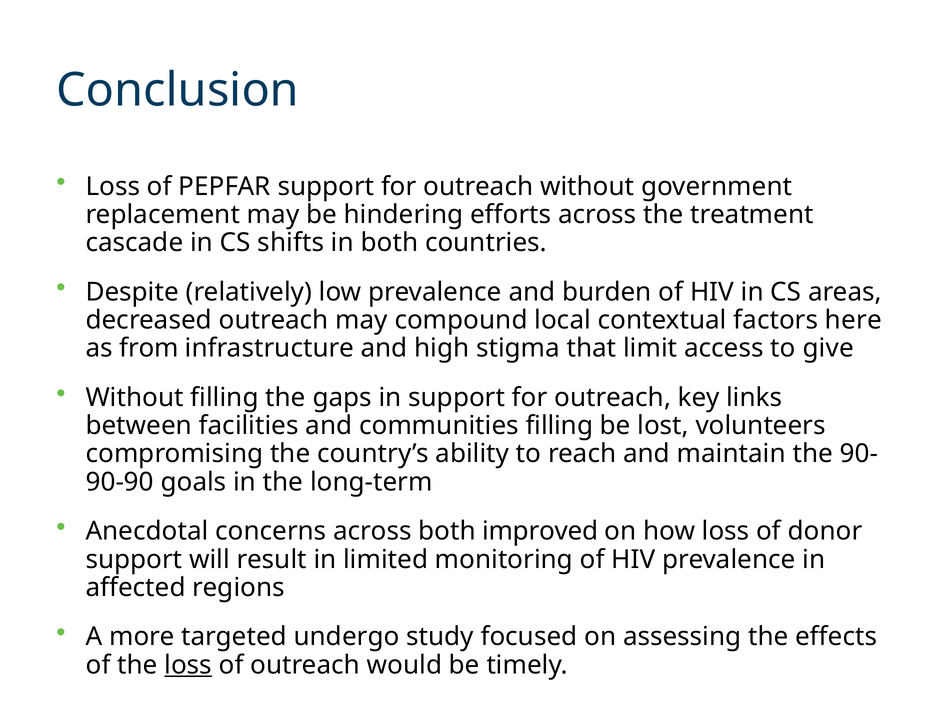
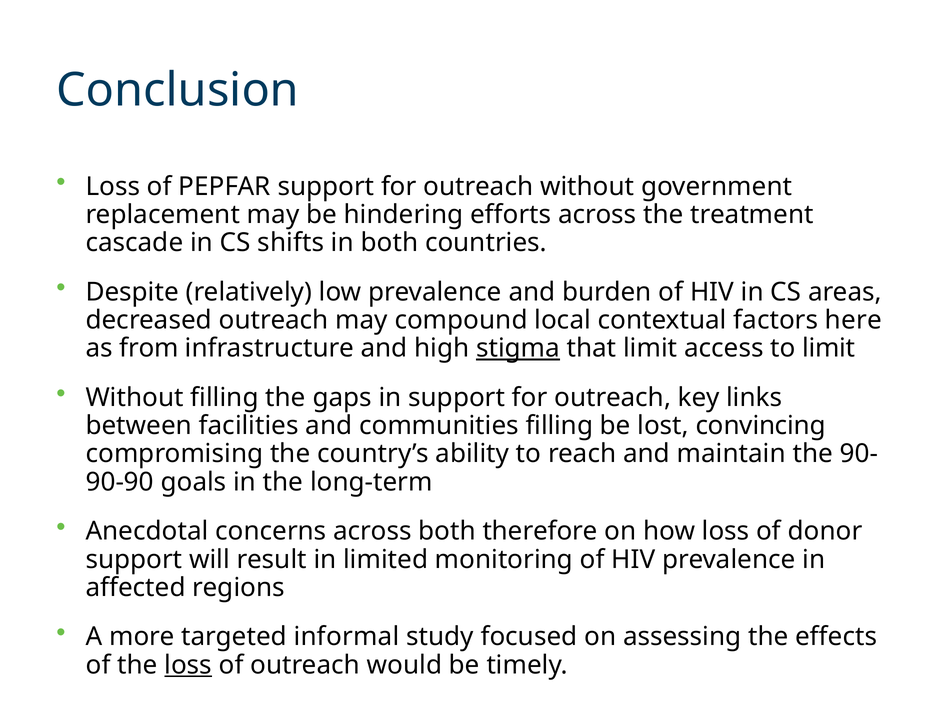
stigma underline: none -> present (518, 348)
to give: give -> limit (829, 348)
volunteers: volunteers -> convincing (761, 426)
improved: improved -> therefore (540, 531)
undergo: undergo -> informal (346, 637)
